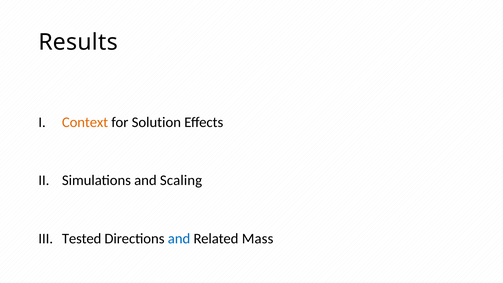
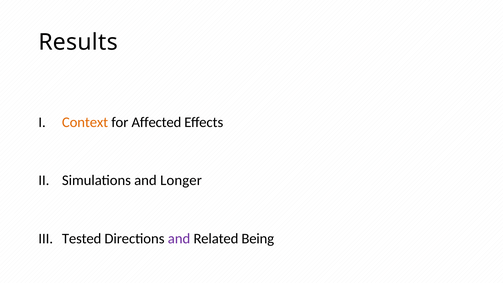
Solution: Solution -> Affected (156, 122)
Scaling: Scaling -> Longer (181, 180)
and colour: blue -> purple (179, 238)
Mass: Mass -> Being (258, 238)
